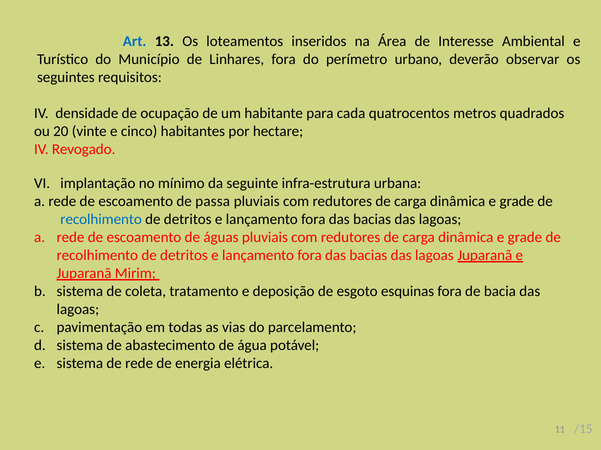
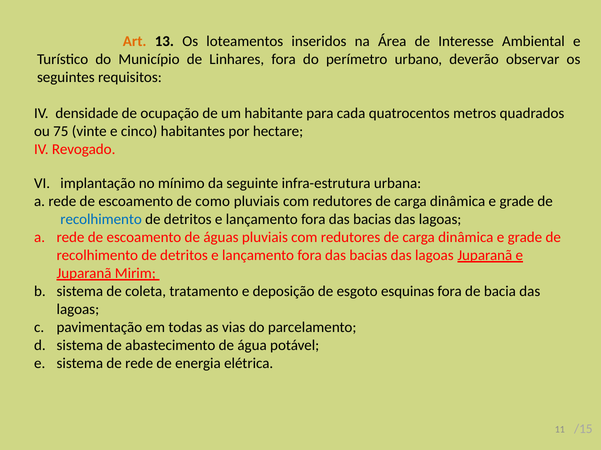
Art colour: blue -> orange (135, 41)
20: 20 -> 75 (61, 131)
passa: passa -> como (213, 201)
